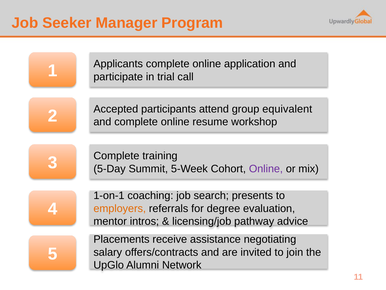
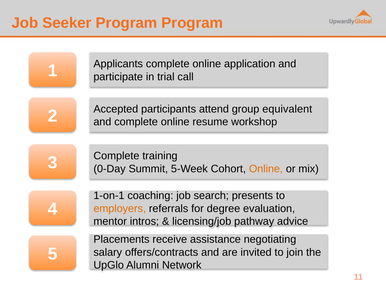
Seeker Manager: Manager -> Program (127, 23)
5-Day: 5-Day -> 0-Day (110, 169)
Online colour: purple -> orange (266, 169)
